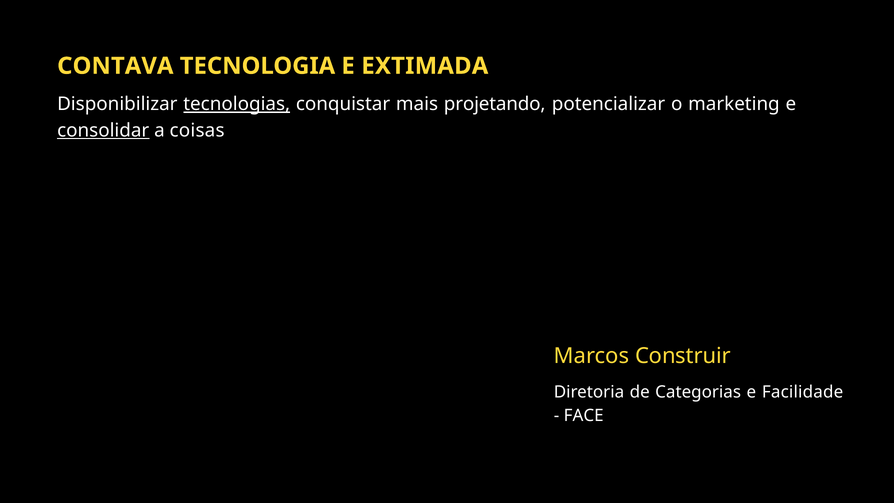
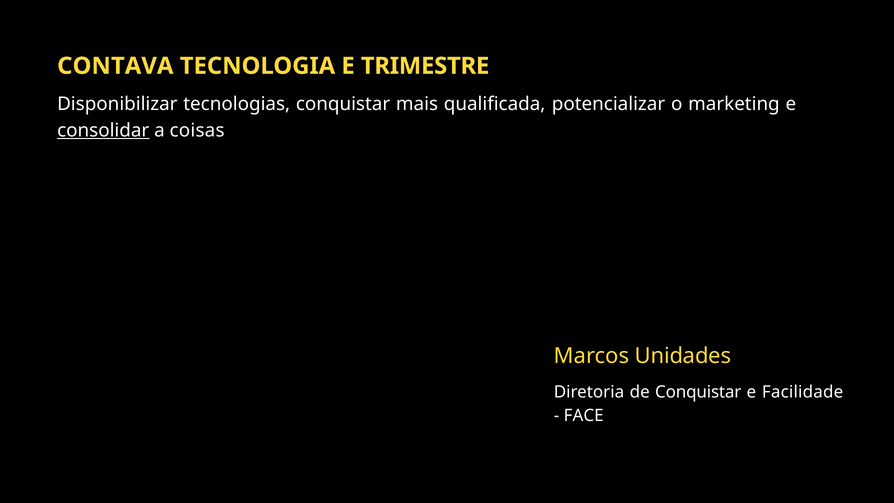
EXTIMADA: EXTIMADA -> TRIMESTRE (425, 66)
tecnologias underline: present -> none (237, 104)
projetando: projetando -> qualificada (495, 104)
Construir: Construir -> Unidades (683, 356)
de Categorias: Categorias -> Conquistar (698, 392)
